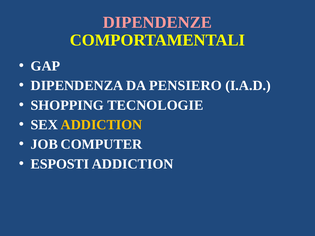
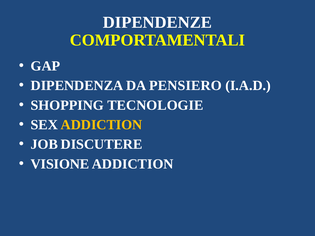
DIPENDENZE colour: pink -> white (157, 22)
COMPUTER: COMPUTER -> DISCUTERE (102, 145)
ESPOSTI: ESPOSTI -> VISIONE (60, 164)
